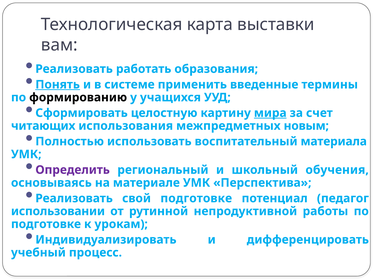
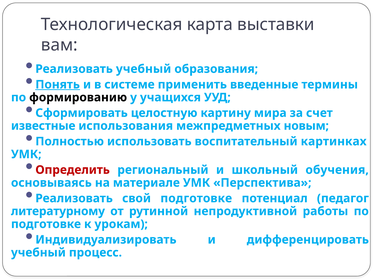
Реализовать работать: работать -> учебный (144, 69)
мира underline: present -> none (270, 113)
читающих: читающих -> известные (43, 126)
материала: материала -> картинках (334, 141)
Определить colour: purple -> red (73, 170)
использовании: использовании -> литературному (58, 211)
